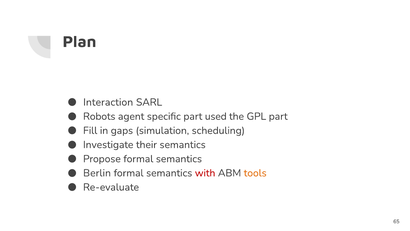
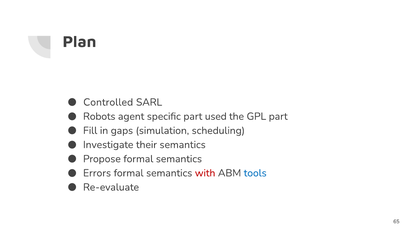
Interaction: Interaction -> Controlled (108, 102)
Berlin: Berlin -> Errors (97, 173)
tools colour: orange -> blue (255, 173)
